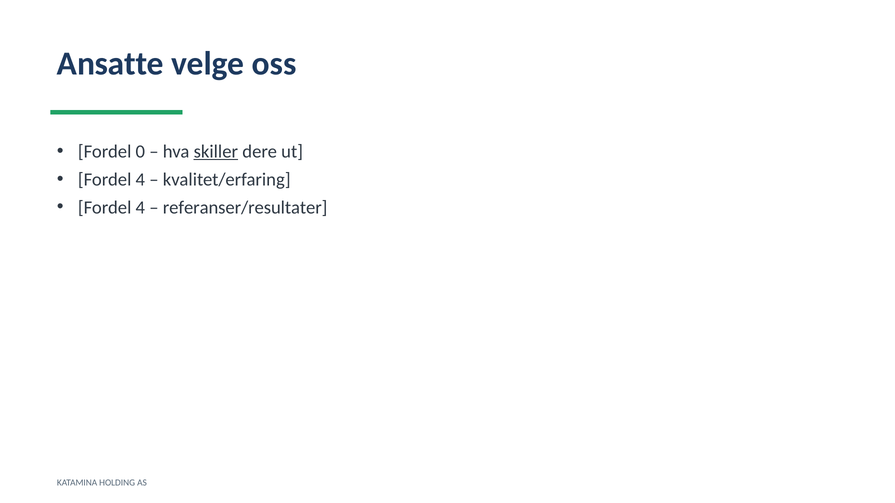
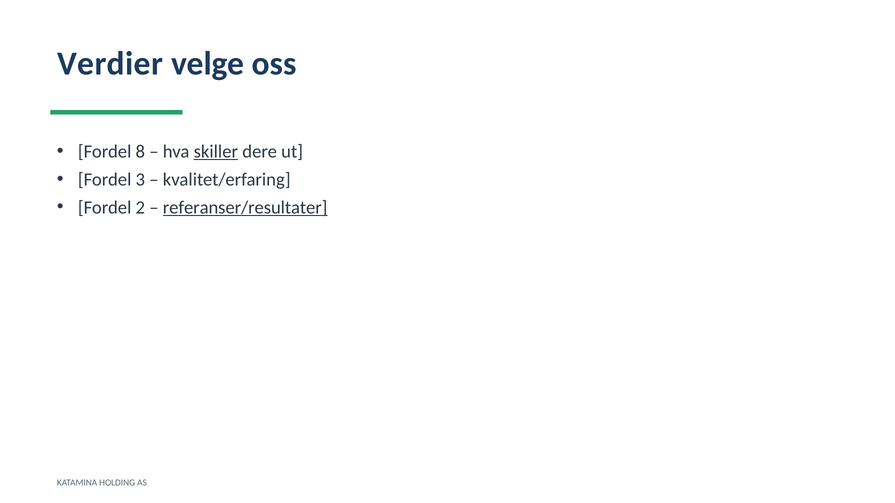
Ansatte: Ansatte -> Verdier (110, 64)
0: 0 -> 8 (140, 152)
4: 4 -> 3 (140, 180)
4: 4 -> 2 (140, 208)
referanser/resultater underline: none -> present (245, 208)
